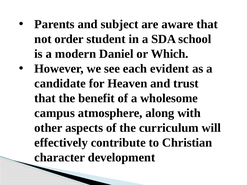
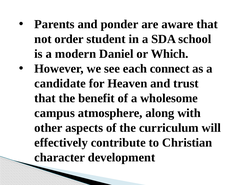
subject: subject -> ponder (119, 24)
evident: evident -> connect (170, 69)
